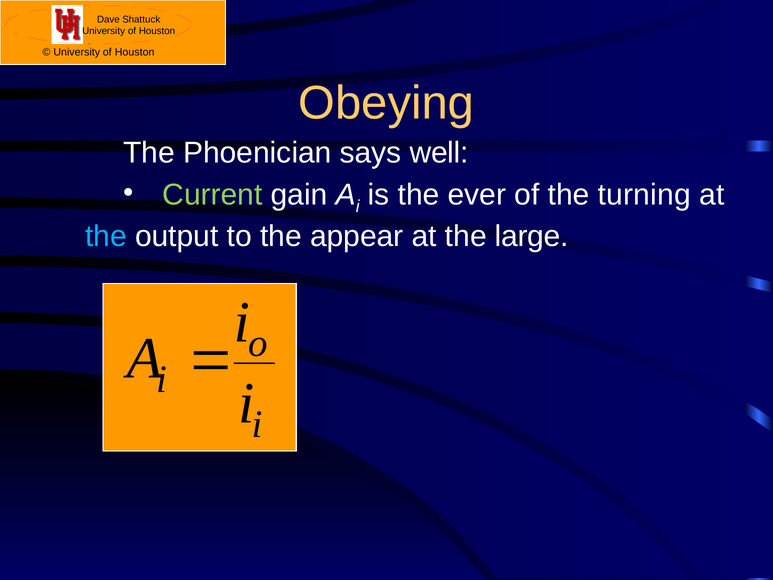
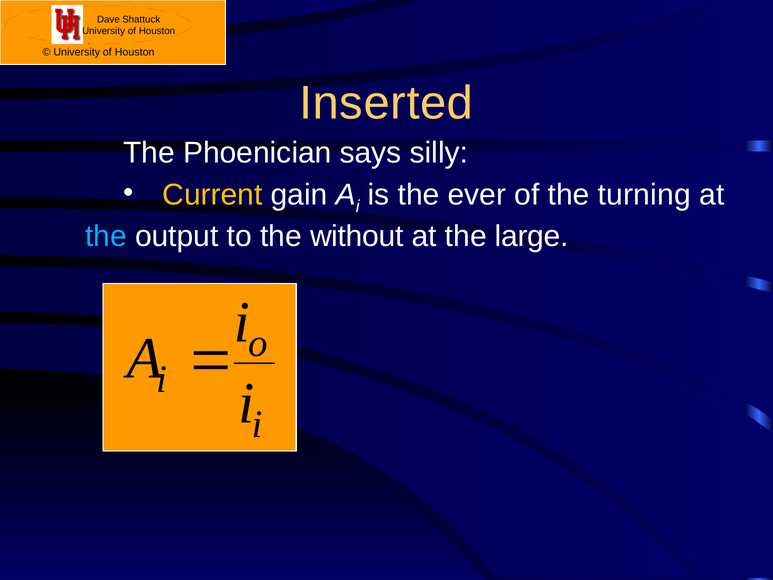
Obeying: Obeying -> Inserted (386, 103)
well: well -> silly (439, 153)
Current colour: light green -> yellow (212, 195)
appear: appear -> without (357, 236)
